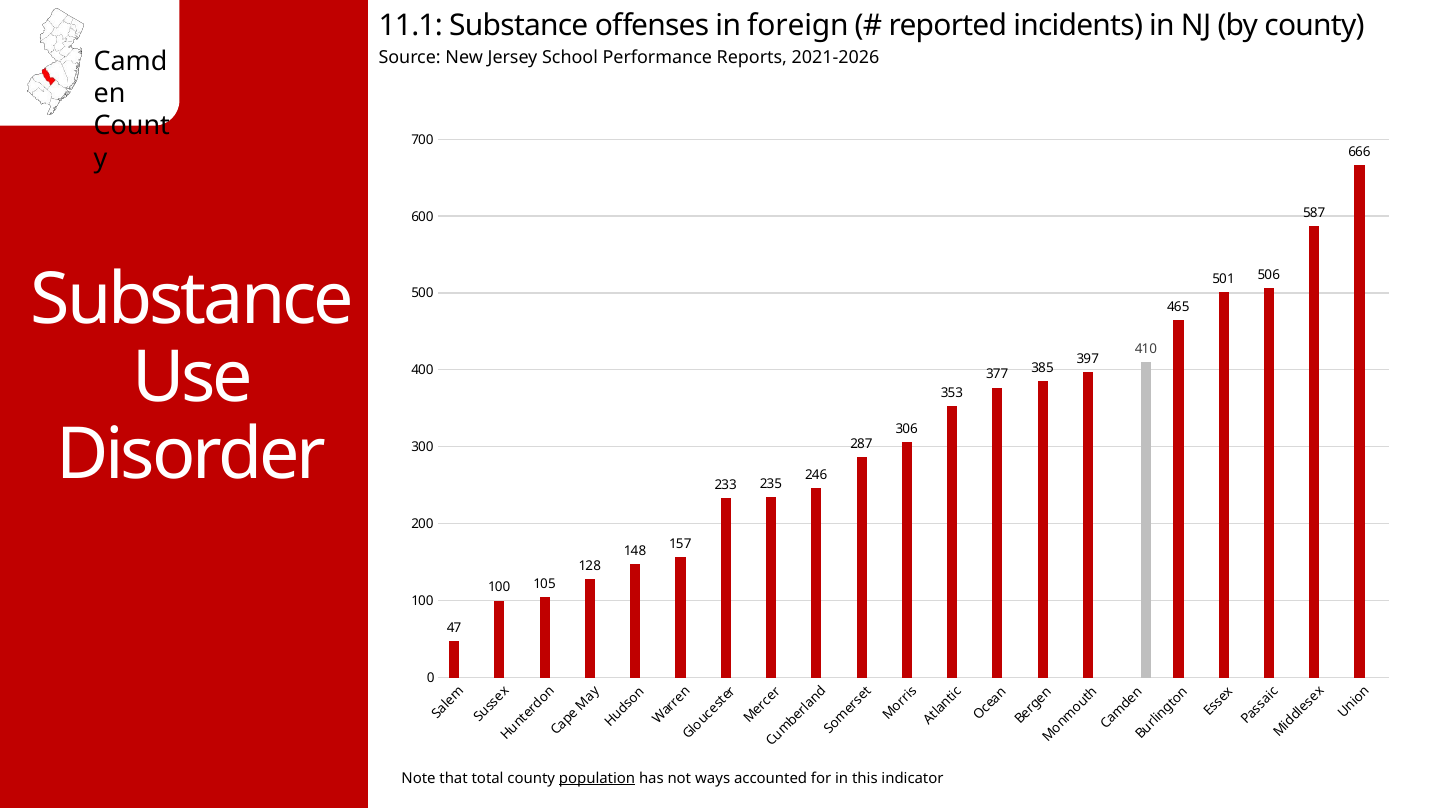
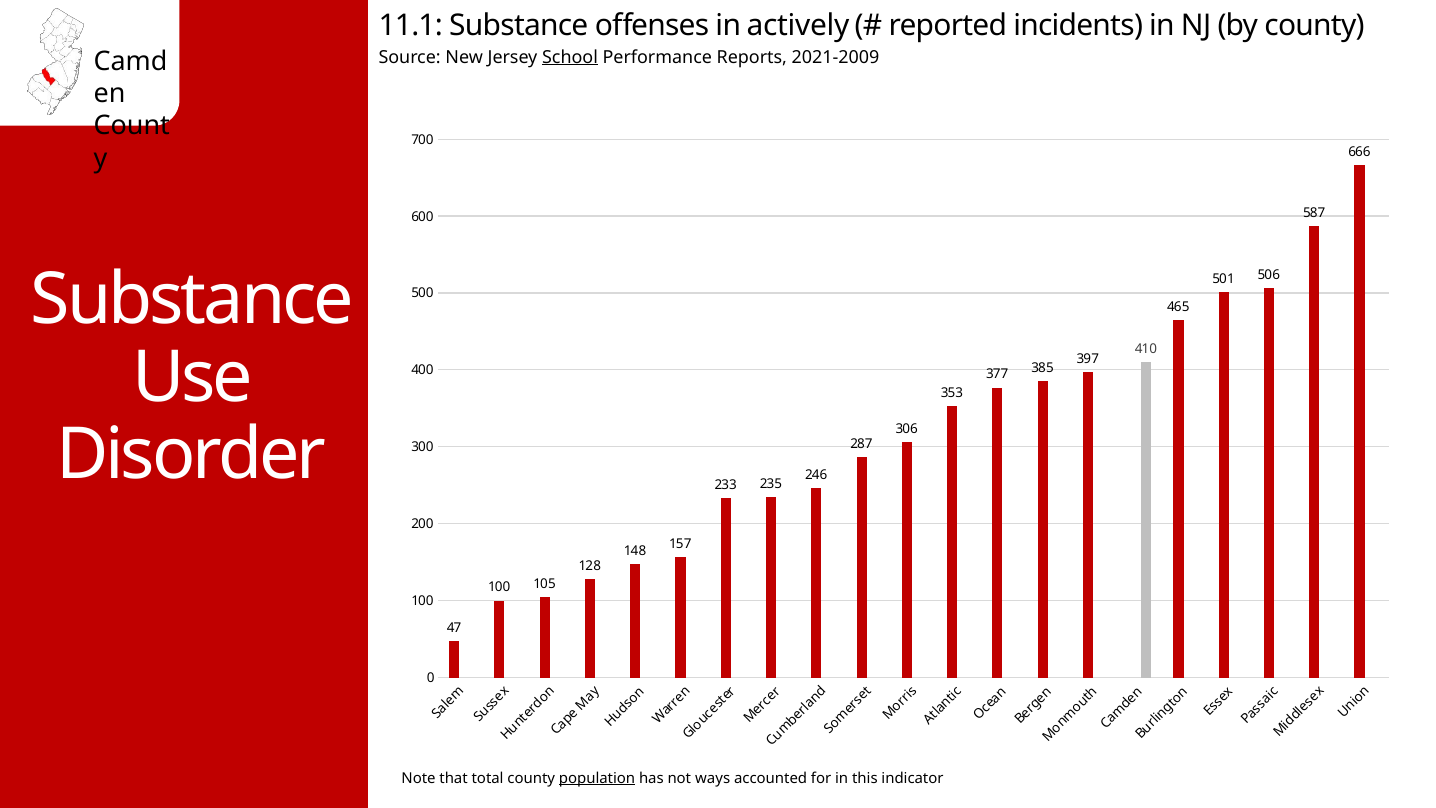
foreign: foreign -> actively (798, 25)
School underline: none -> present (570, 57)
2021-2026: 2021-2026 -> 2021-2009 (836, 57)
